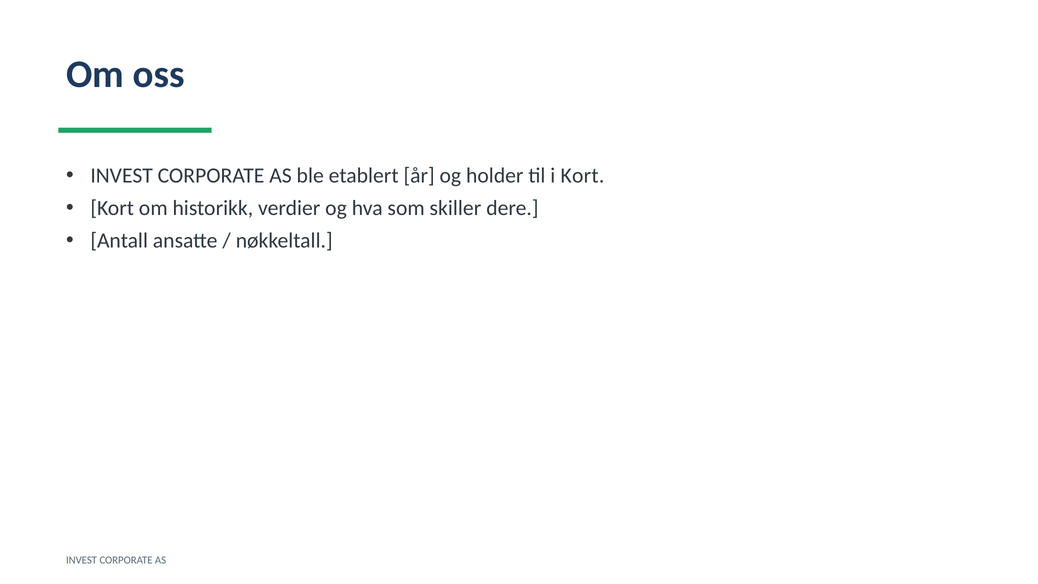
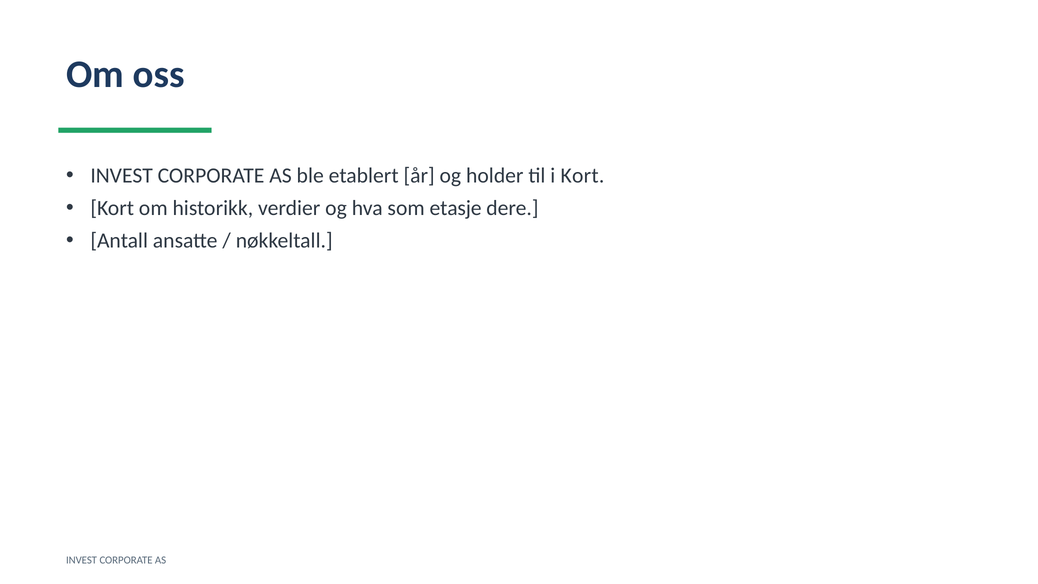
skiller: skiller -> etasje (456, 208)
